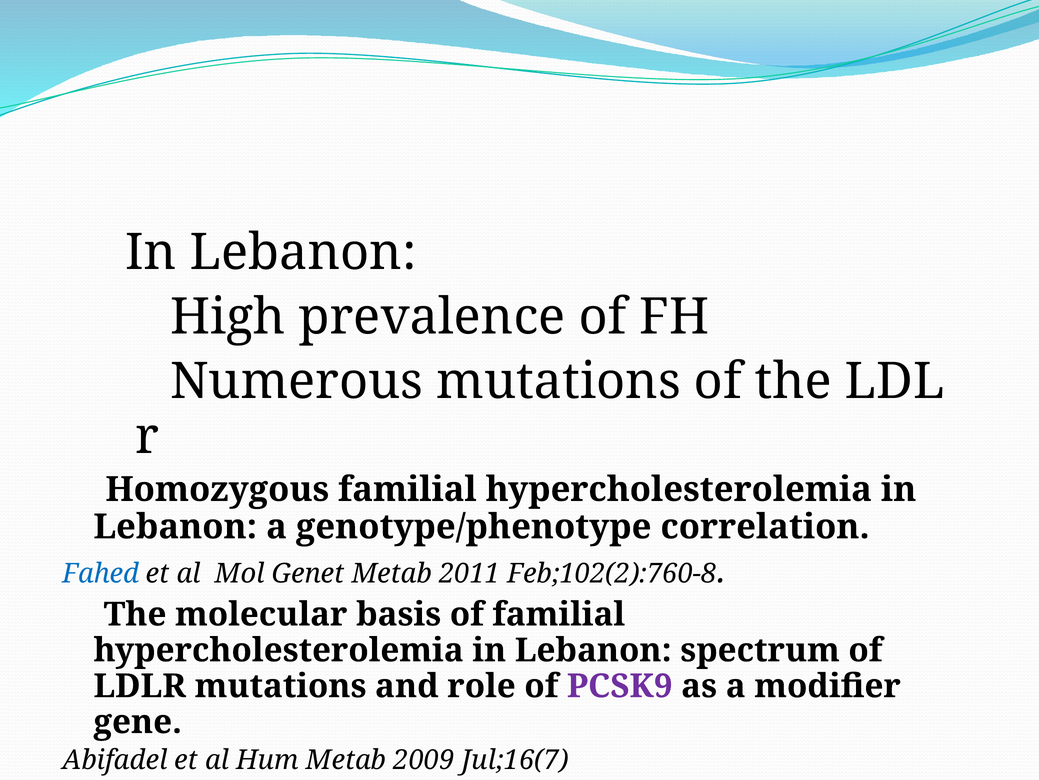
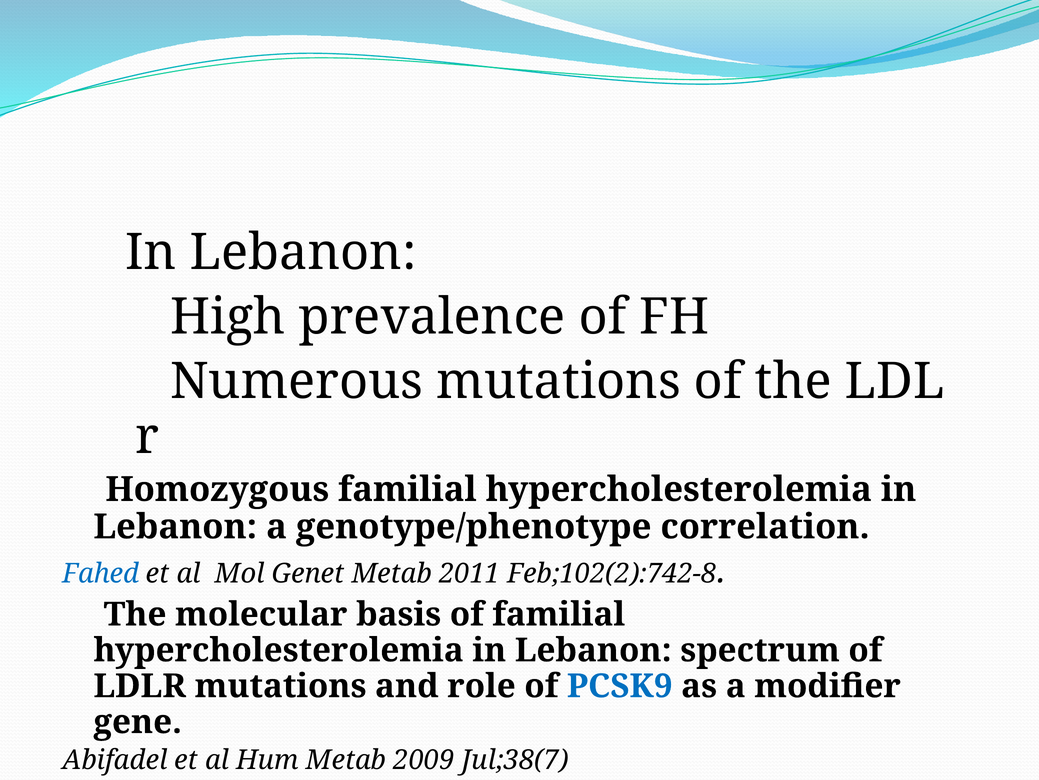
Feb;102(2):760-8: Feb;102(2):760-8 -> Feb;102(2):742-8 (612, 573)
PCSK9 colour: purple -> blue (620, 686)
Jul;16(7: Jul;16(7 -> Jul;38(7 (515, 760)
